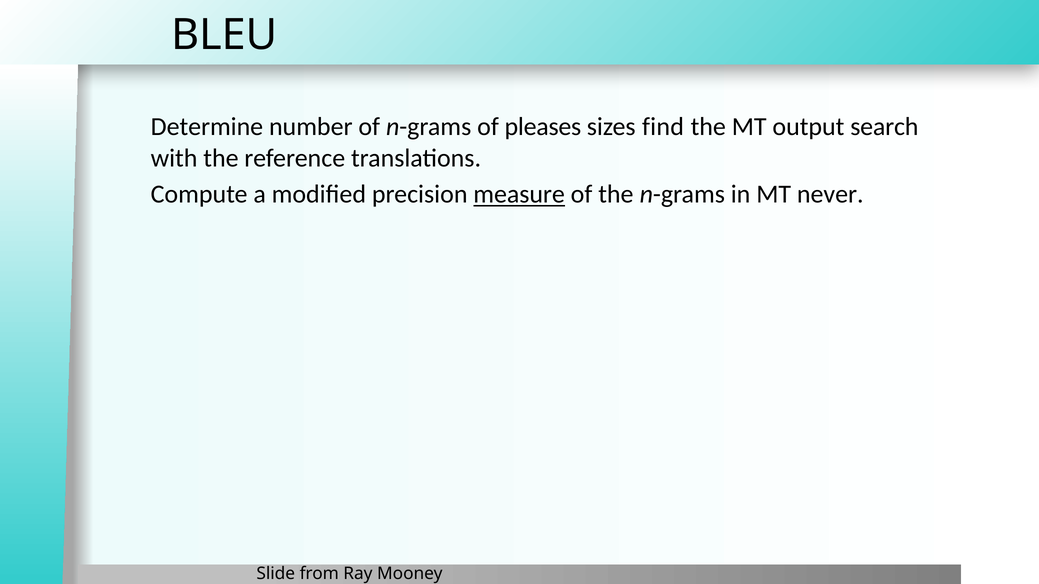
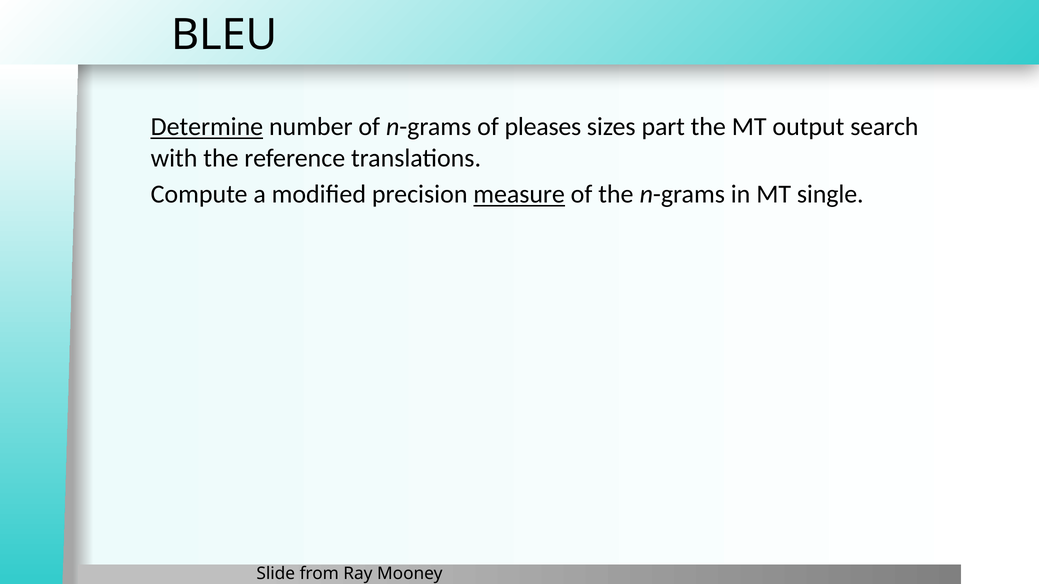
Determine underline: none -> present (207, 127)
find: find -> part (663, 127)
never: never -> single (830, 195)
